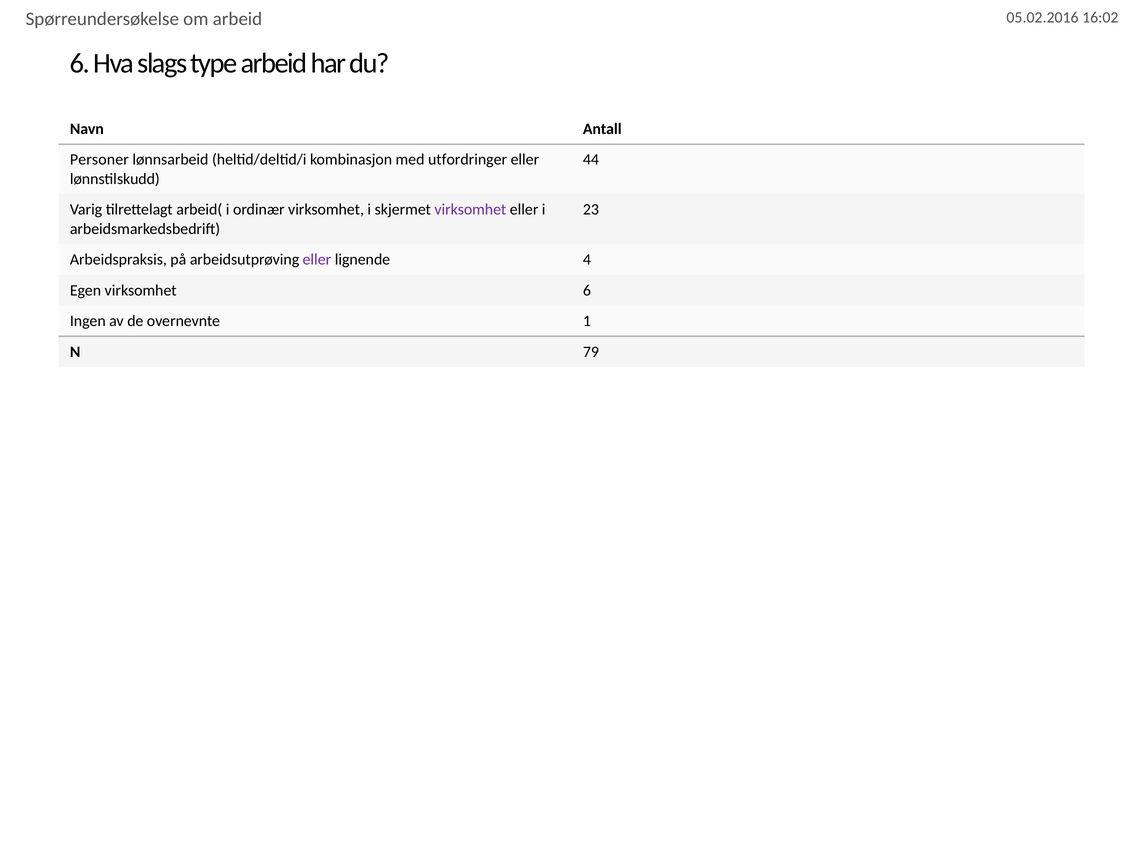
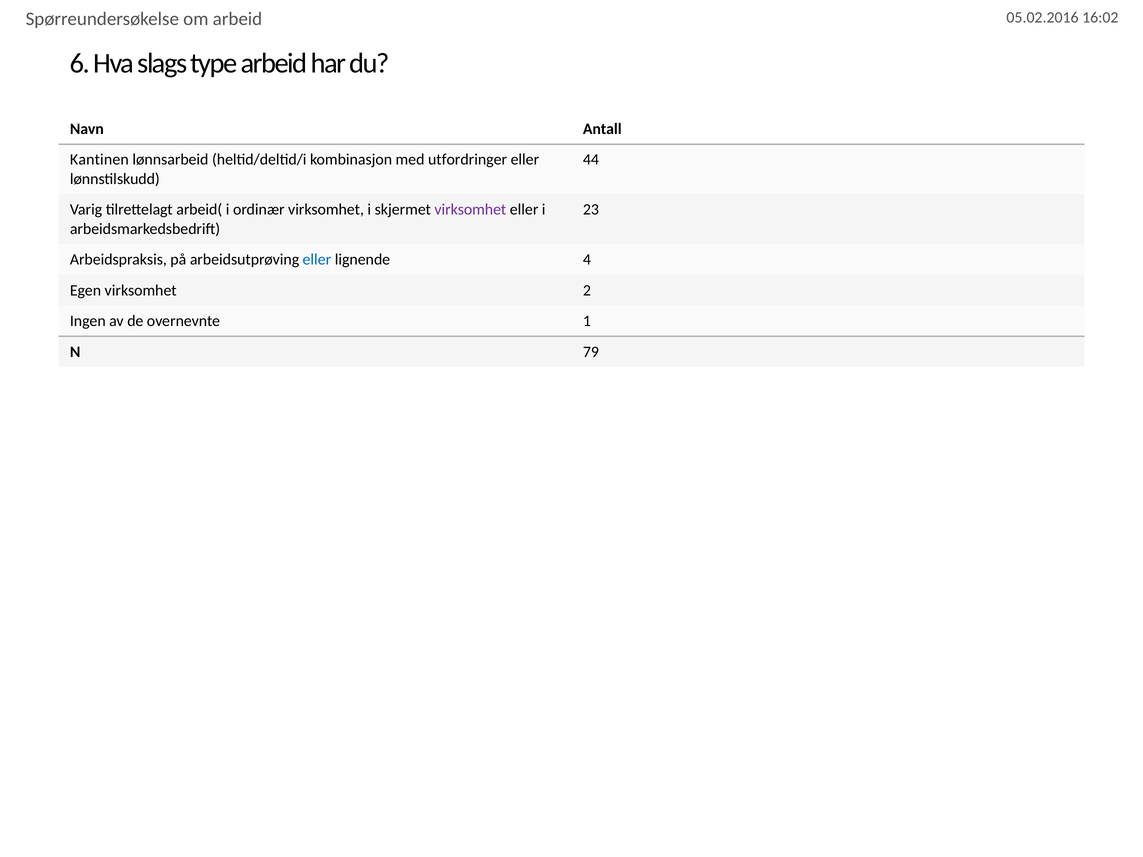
Personer: Personer -> Kantinen (99, 160)
eller colour: purple -> blue (317, 260)
virksomhet 6: 6 -> 2 (587, 290)
